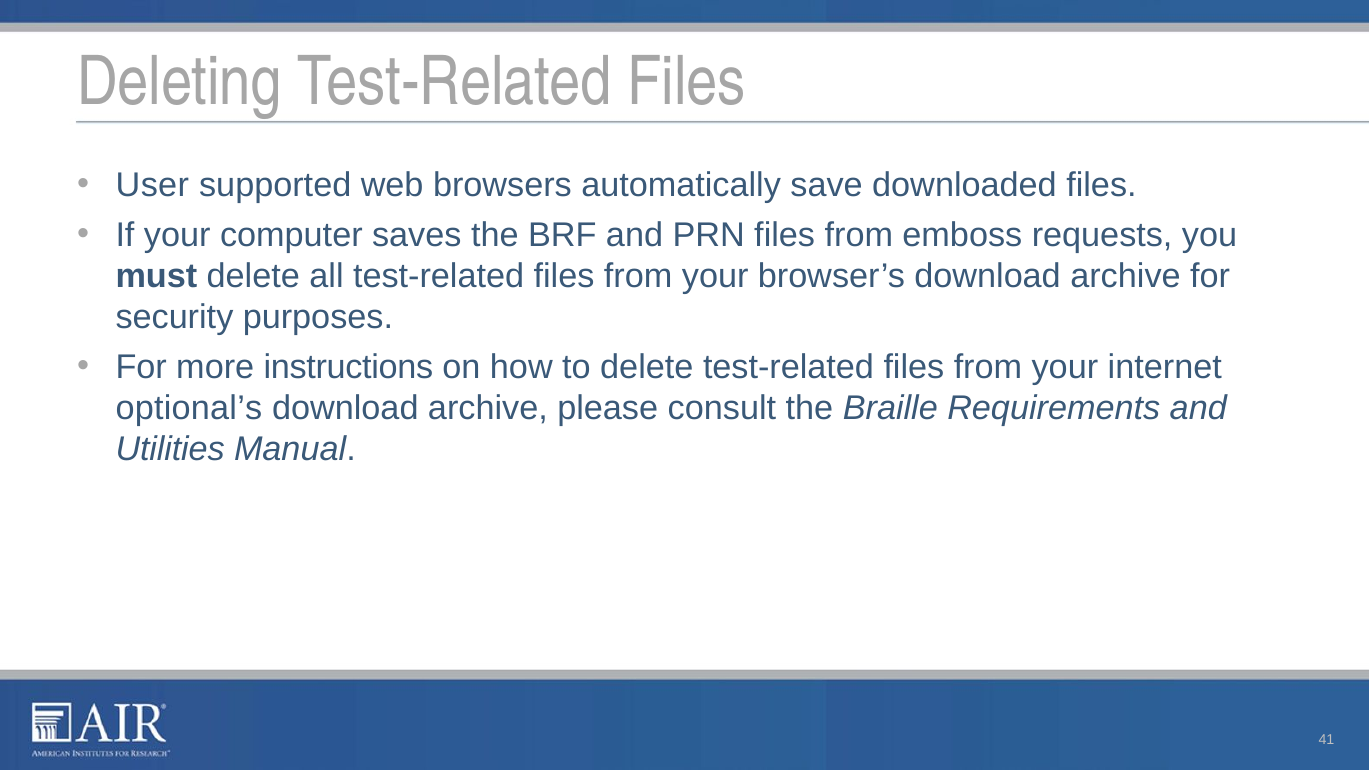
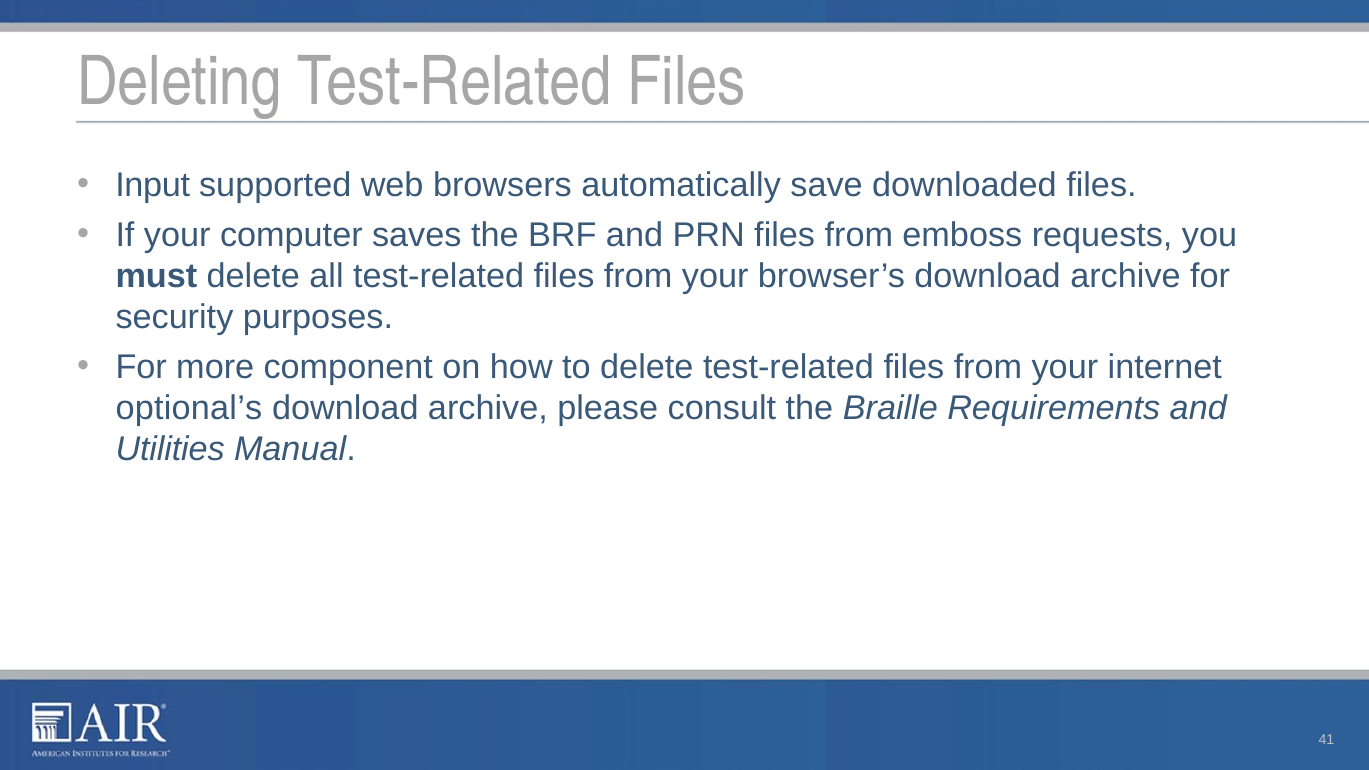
User: User -> Input (153, 186)
instructions: instructions -> component (348, 367)
